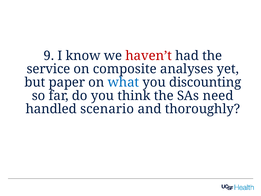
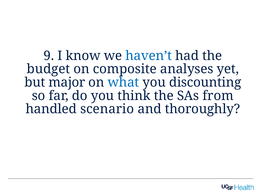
haven’t colour: red -> blue (149, 56)
service: service -> budget (48, 69)
paper: paper -> major (67, 82)
need: need -> from (218, 96)
